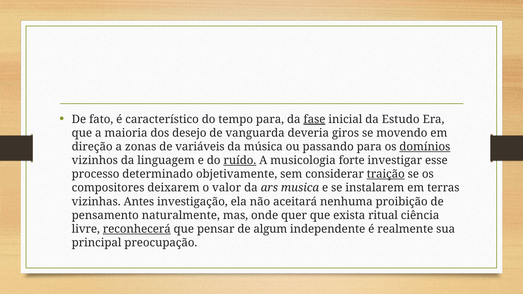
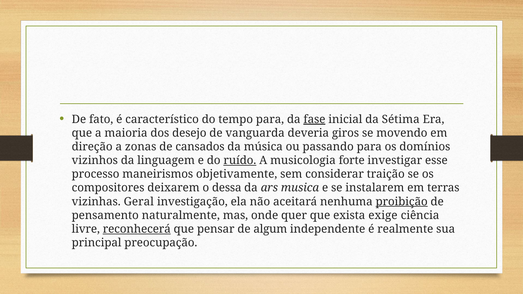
Estudo: Estudo -> Sétima (401, 119)
variáveis: variáveis -> cansados (200, 147)
domínios underline: present -> none (425, 147)
determinado: determinado -> maneirismos (158, 174)
traição underline: present -> none (386, 174)
valor: valor -> dessa (227, 188)
Antes: Antes -> Geral (139, 202)
proibição underline: none -> present (402, 202)
ritual: ritual -> exige (383, 215)
